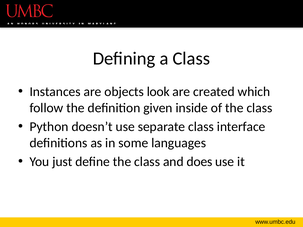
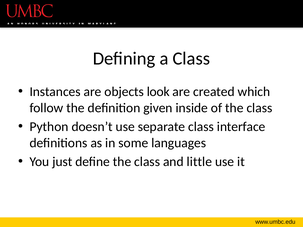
does: does -> little (199, 162)
